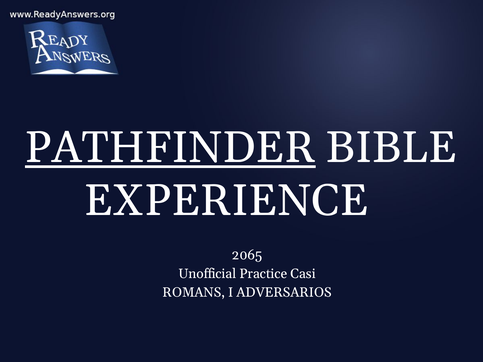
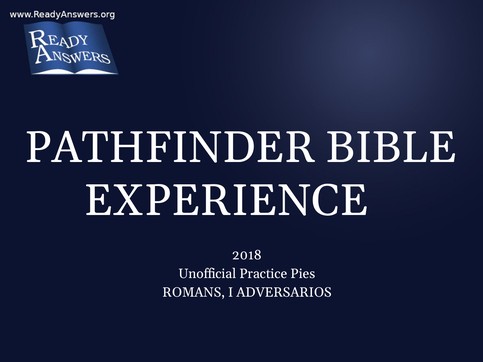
PATHFINDER underline: present -> none (170, 148)
2065: 2065 -> 2018 (247, 255)
Casi: Casi -> Pies (303, 274)
